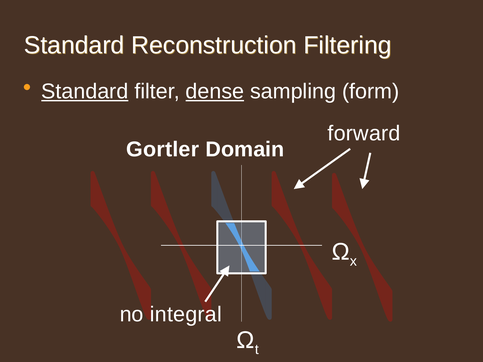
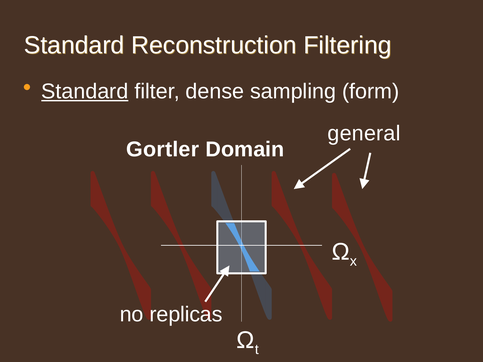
dense underline: present -> none (215, 91)
forward: forward -> general (364, 133)
integral: integral -> replicas (186, 315)
